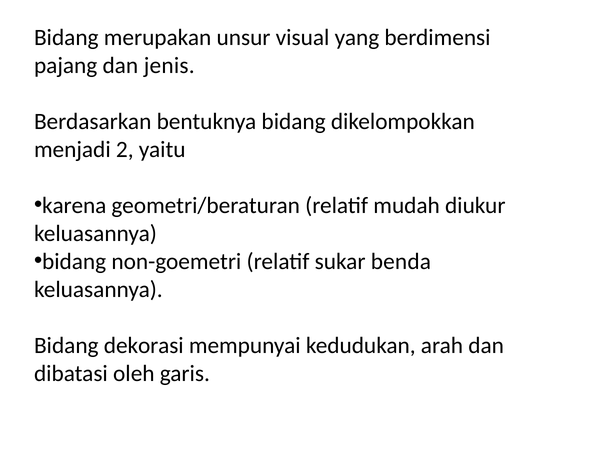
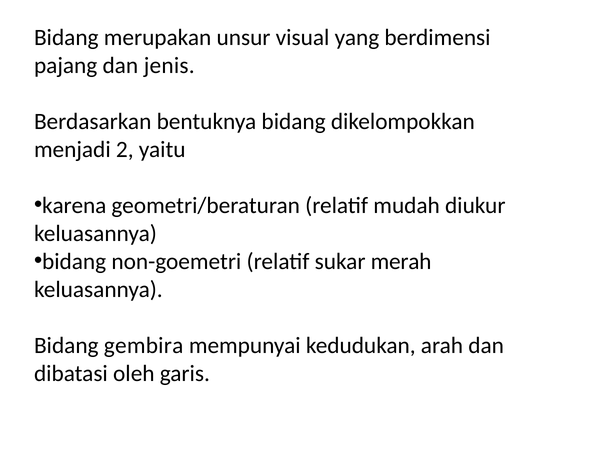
benda: benda -> merah (401, 261)
dekorasi: dekorasi -> gembira (144, 345)
